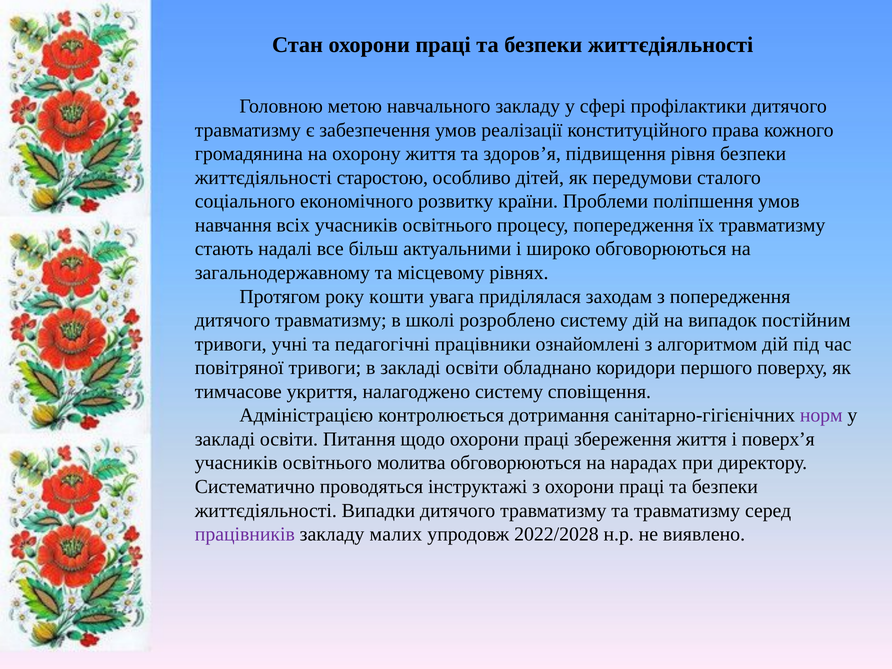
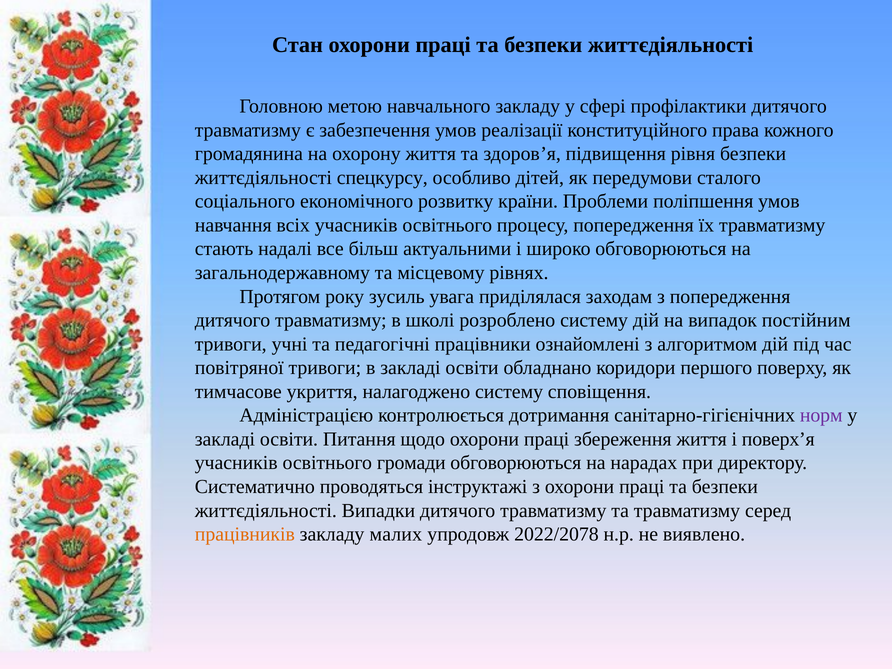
старостою: старостою -> спецкурсу (382, 178)
кошти: кошти -> зусиль (397, 296)
молитва: молитва -> громади (411, 463)
працівників colour: purple -> orange (245, 534)
2022/2028: 2022/2028 -> 2022/2078 (556, 534)
